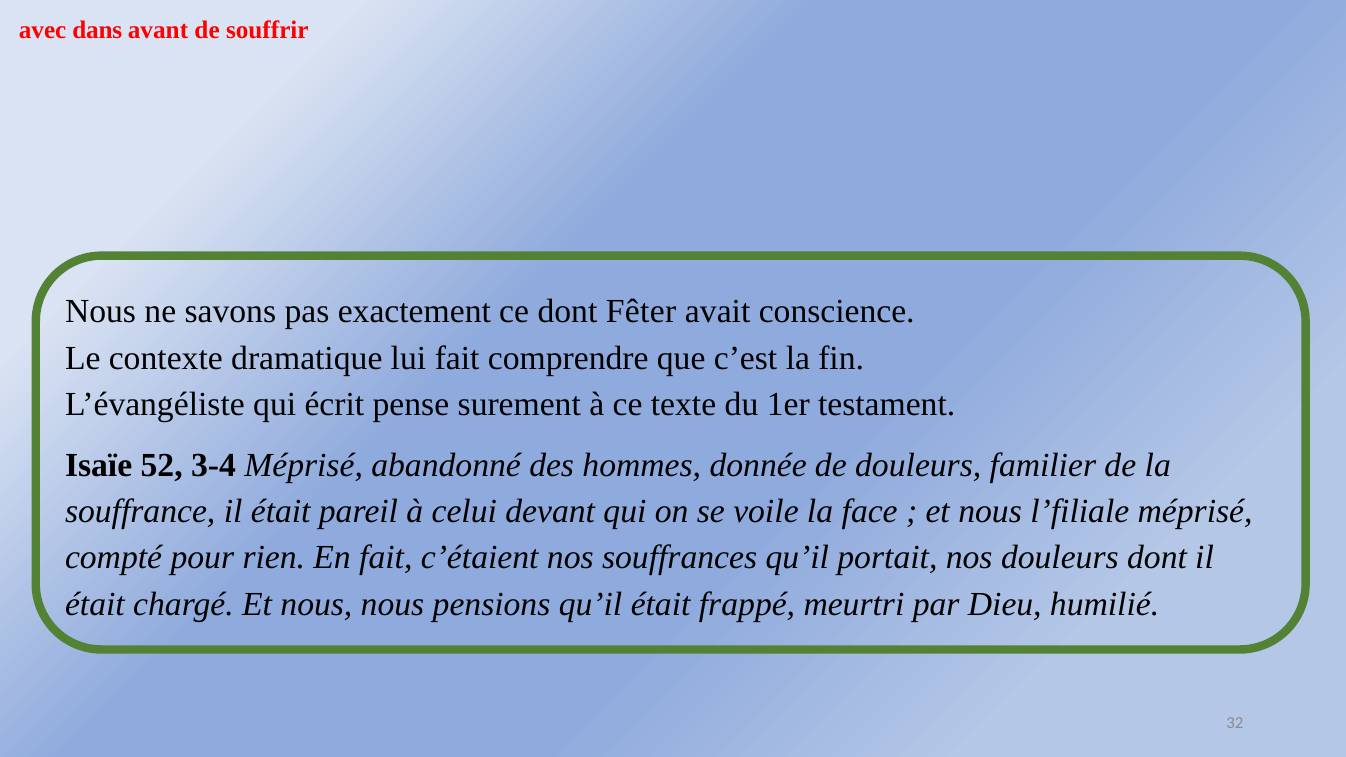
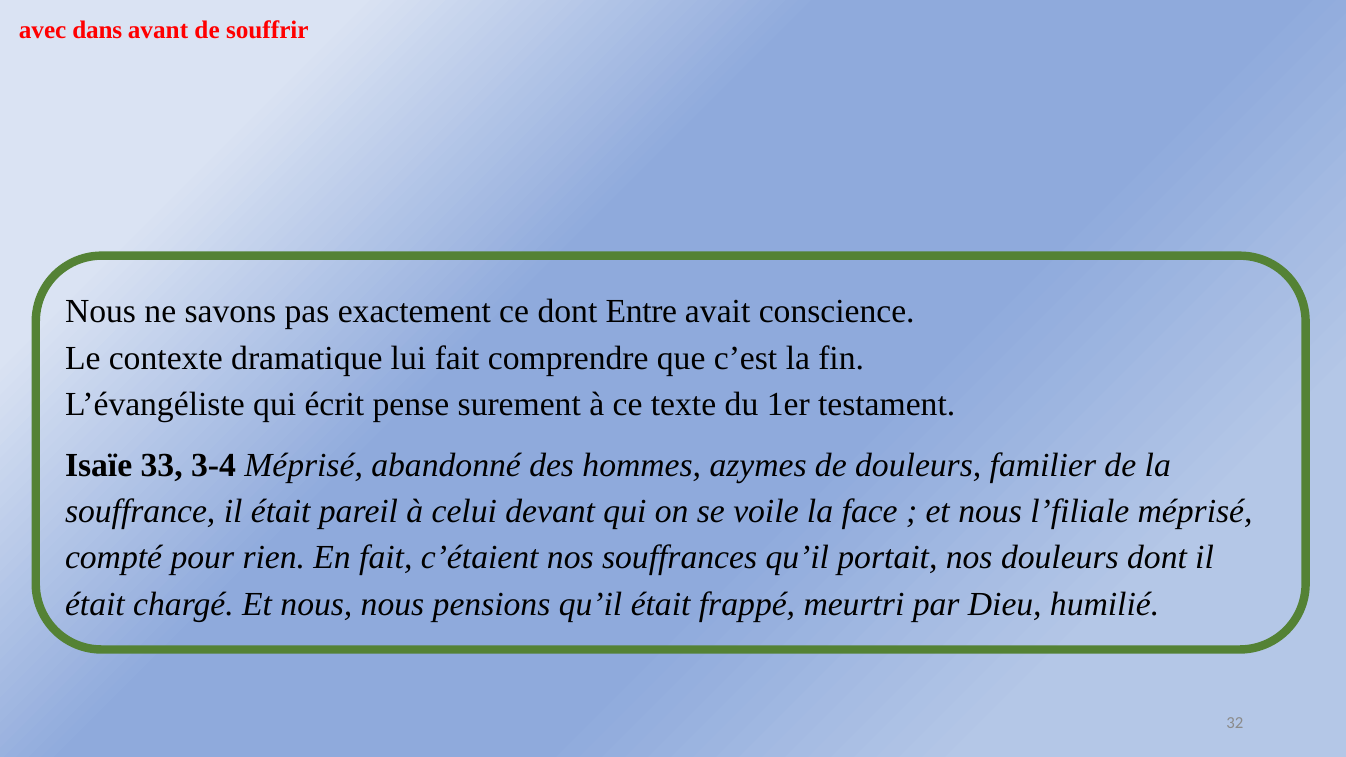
Fêter: Fêter -> Entre (641, 312)
52: 52 -> 33 (162, 465)
donnée: donnée -> azymes (758, 465)
